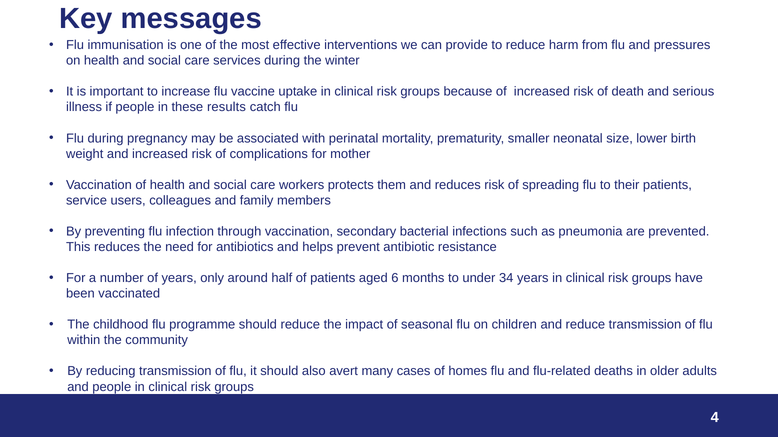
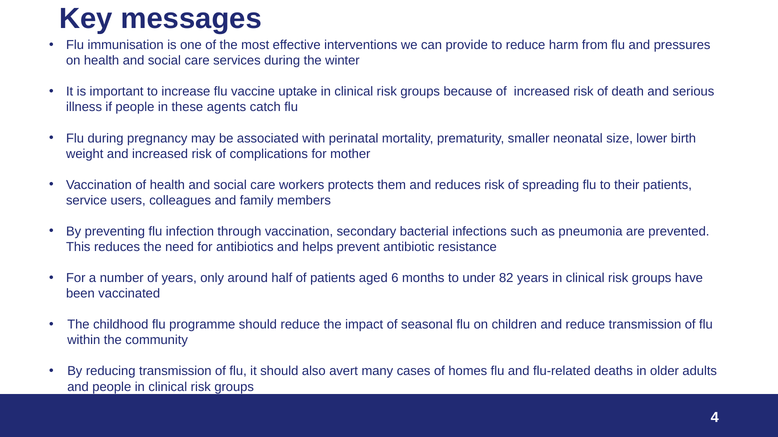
results: results -> agents (226, 107)
34: 34 -> 82 (506, 278)
